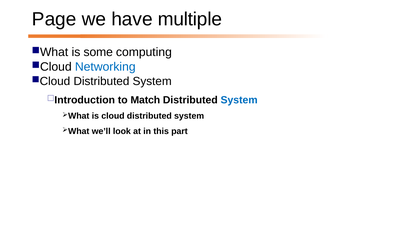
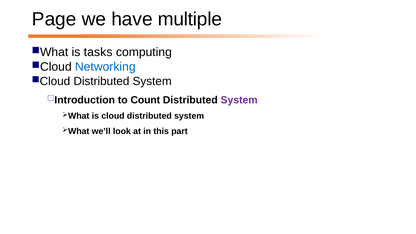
some: some -> tasks (98, 52)
Match: Match -> Count (145, 100)
System colour: blue -> purple (239, 100)
